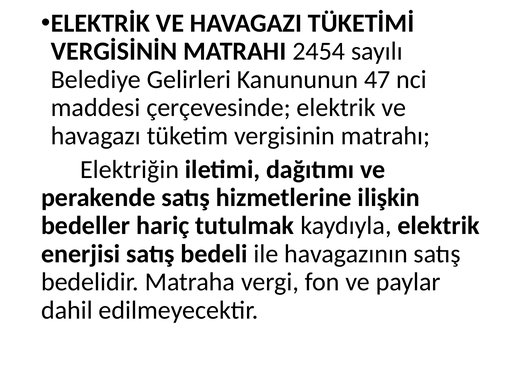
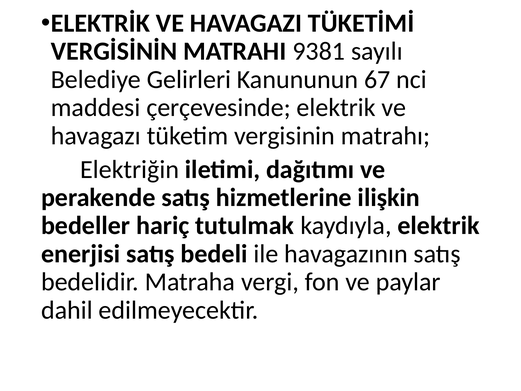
2454: 2454 -> 9381 (319, 51)
47: 47 -> 67 (377, 79)
